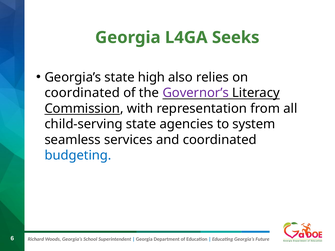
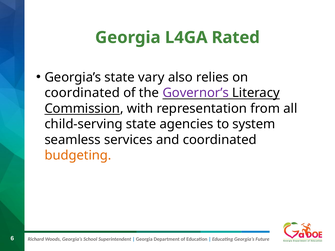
Seeks: Seeks -> Rated (236, 38)
high: high -> vary (151, 77)
budgeting colour: blue -> orange (78, 155)
